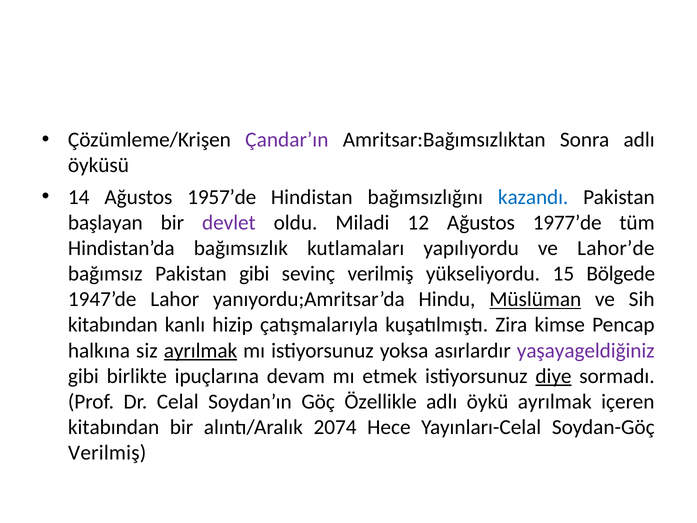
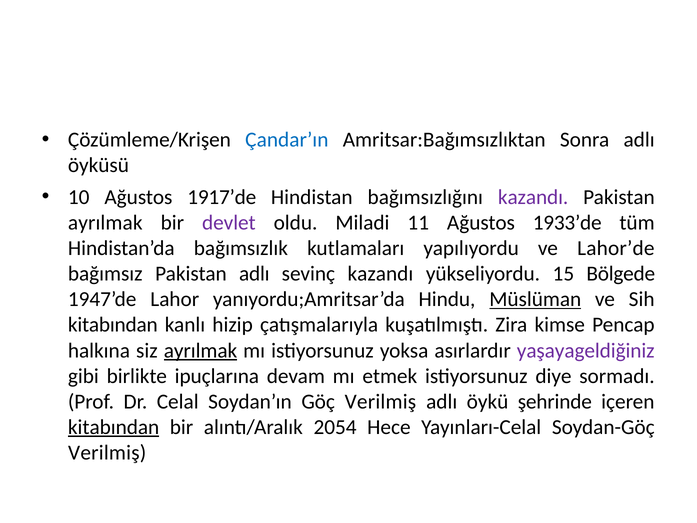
Çandar’ın colour: purple -> blue (287, 140)
14: 14 -> 10 (79, 197)
1957’de: 1957’de -> 1917’de (222, 197)
kazandı colour: blue -> purple (533, 197)
başlayan: başlayan -> ayrılmak (105, 223)
12: 12 -> 11 (418, 223)
1977’de: 1977’de -> 1933’de (567, 223)
Pakistan gibi: gibi -> adlı (254, 274)
sevinç verilmiş: verilmiş -> kazandı (380, 274)
diye underline: present -> none (554, 376)
Göç Özellikle: Özellikle -> Verilmiş (380, 401)
öykü ayrılmak: ayrılmak -> şehrinde (555, 401)
kitabından underline: none -> present (114, 427)
2074: 2074 -> 2054 (335, 427)
